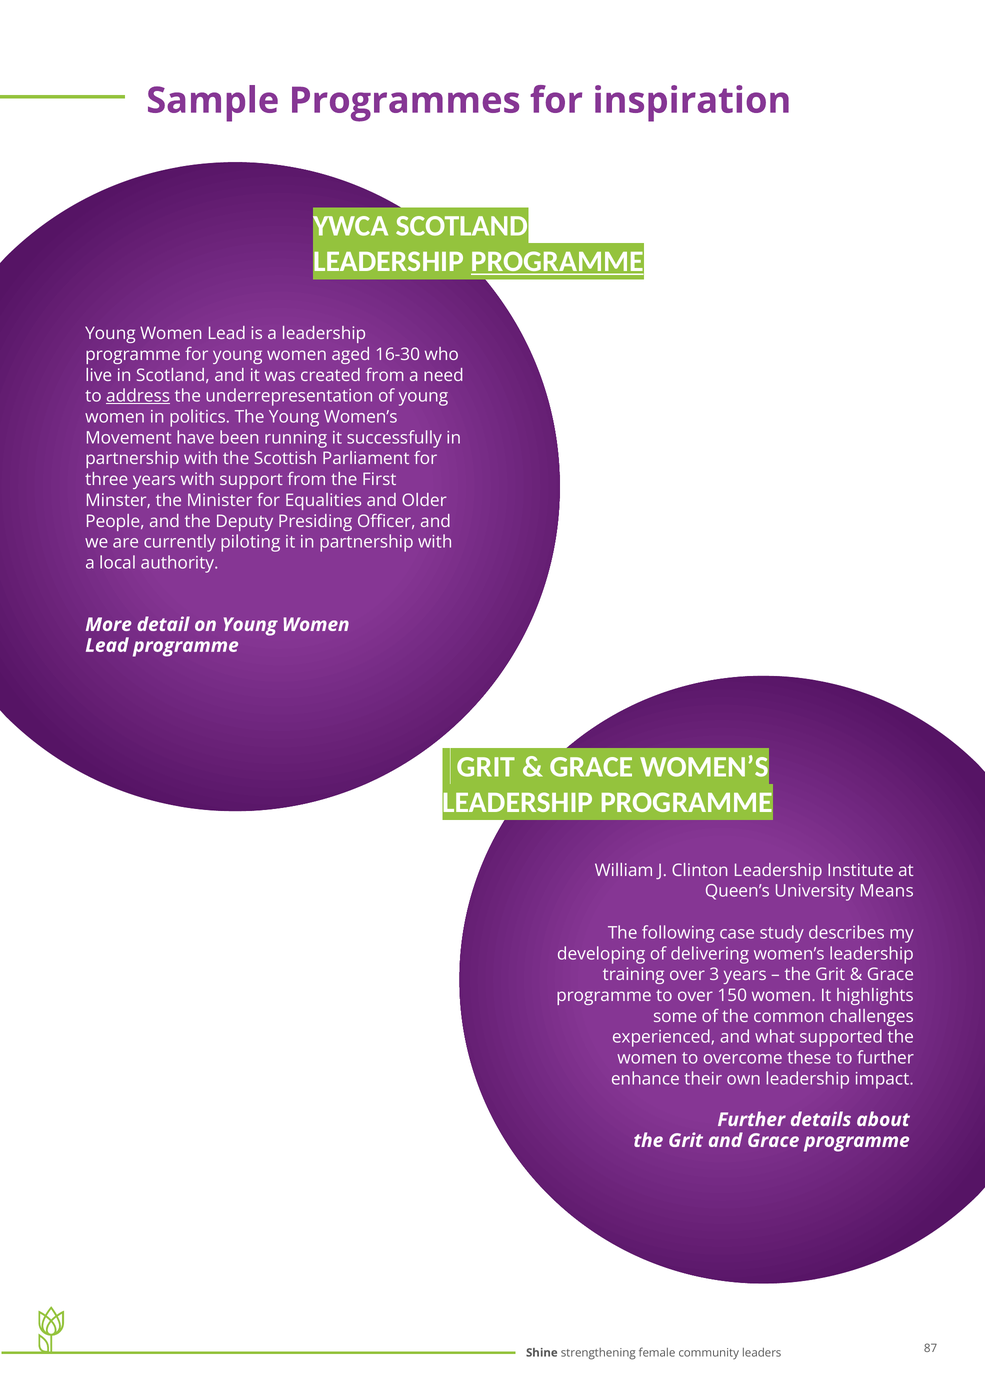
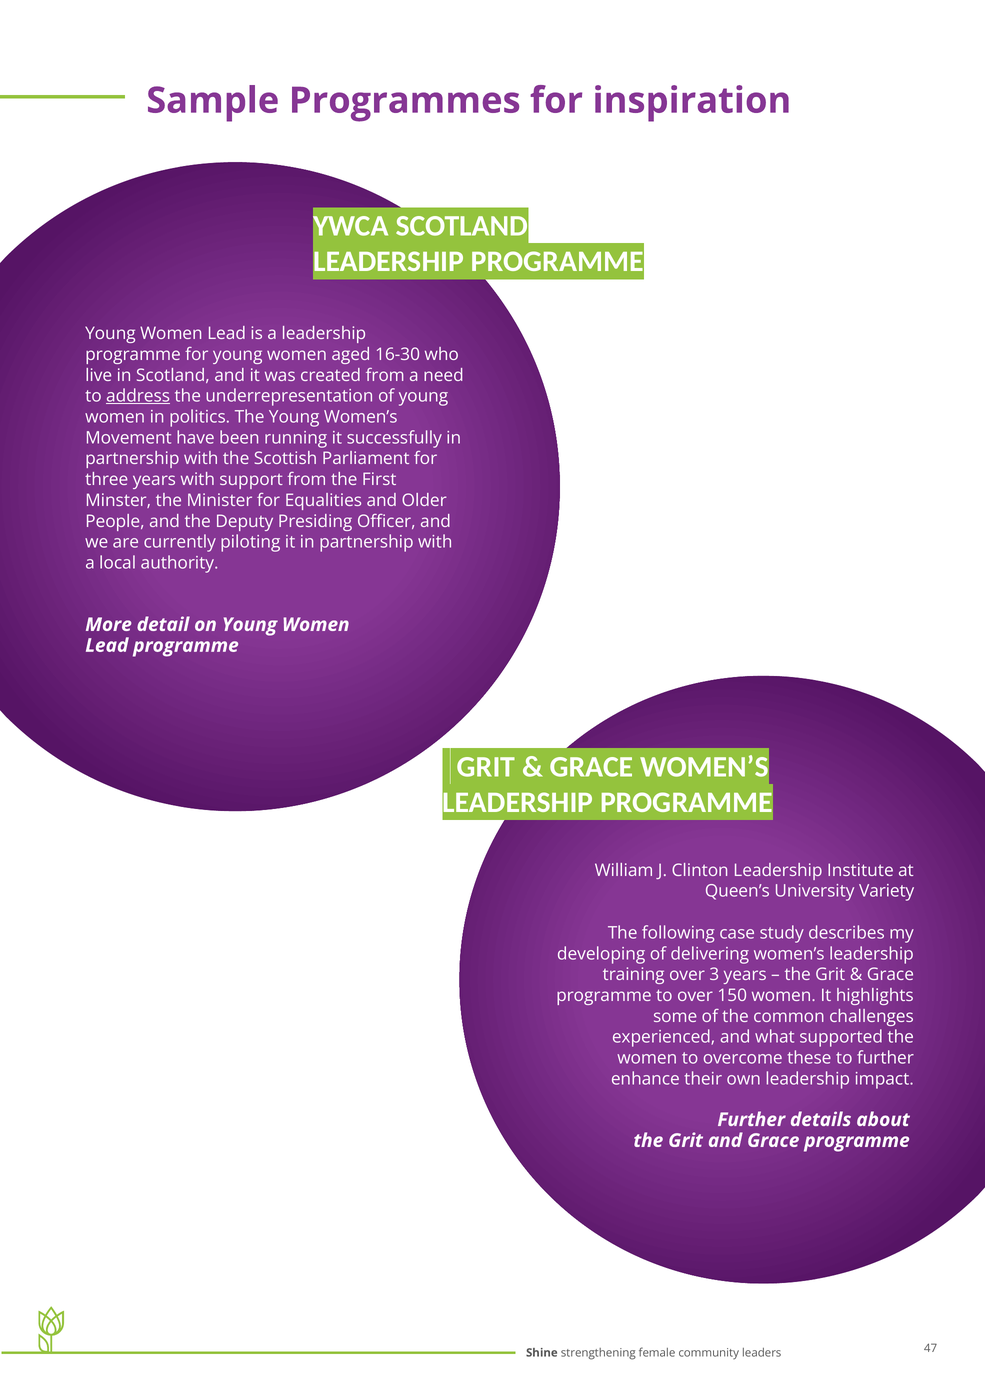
PROGRAMME underline: present -> none (557, 262)
Means: Means -> Variety (887, 892)
87: 87 -> 47 (931, 1349)
